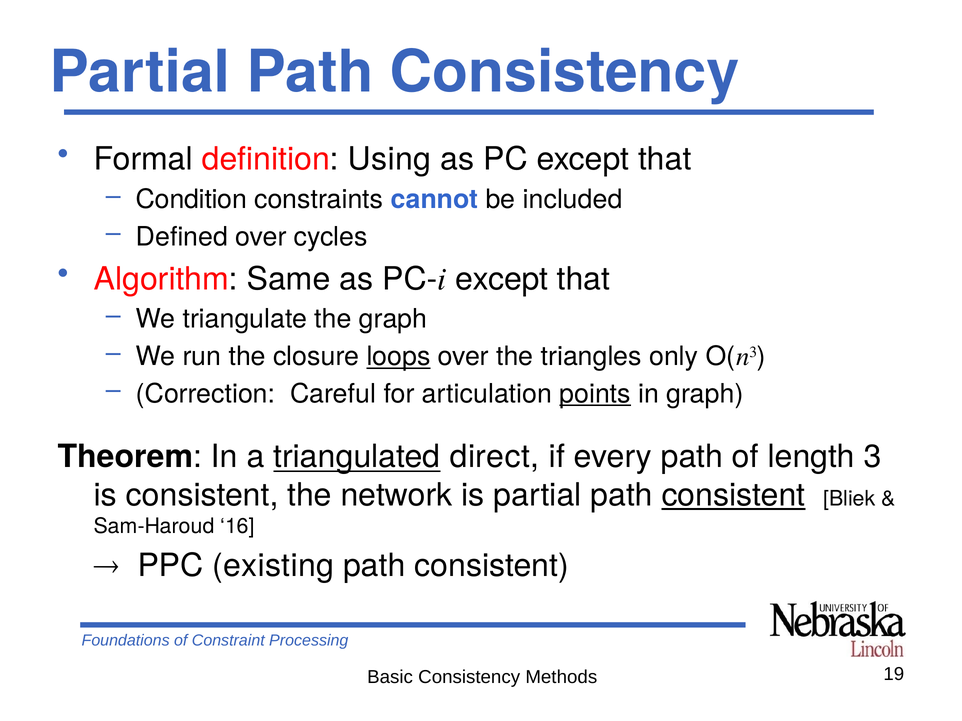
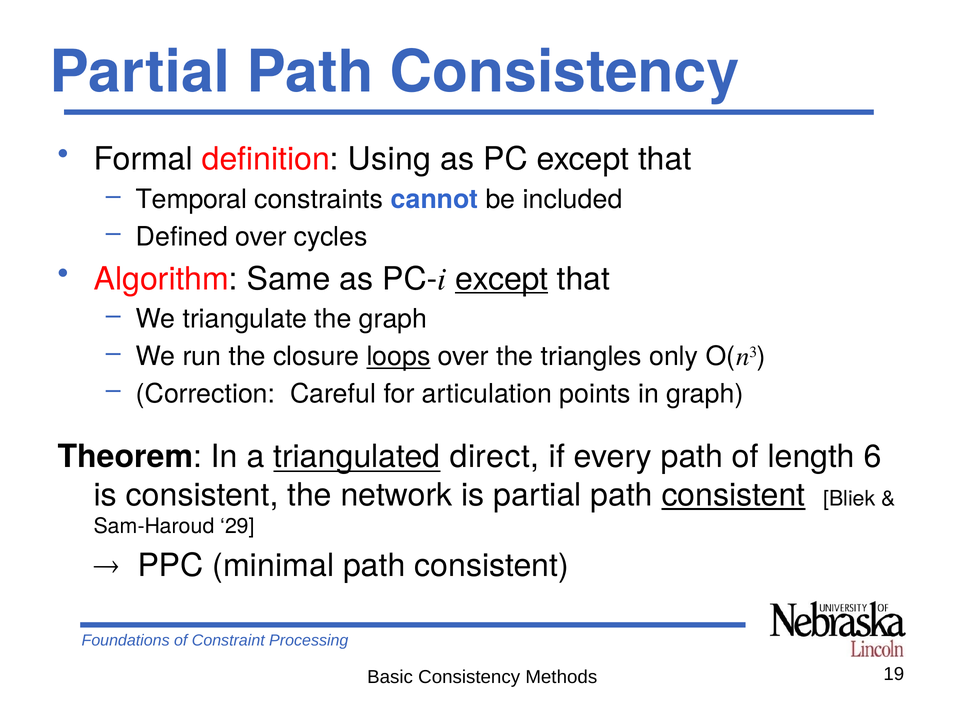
Condition: Condition -> Temporal (191, 200)
except underline: none -> present (502, 279)
points underline: present -> none (595, 394)
3: 3 -> 6 (873, 457)
16: 16 -> 29 (238, 527)
existing: existing -> minimal (273, 566)
